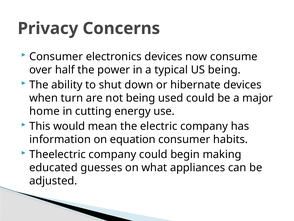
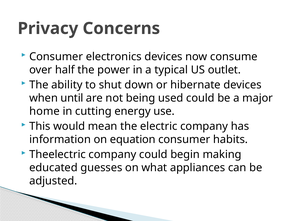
US being: being -> outlet (224, 70)
turn: turn -> until (72, 98)
